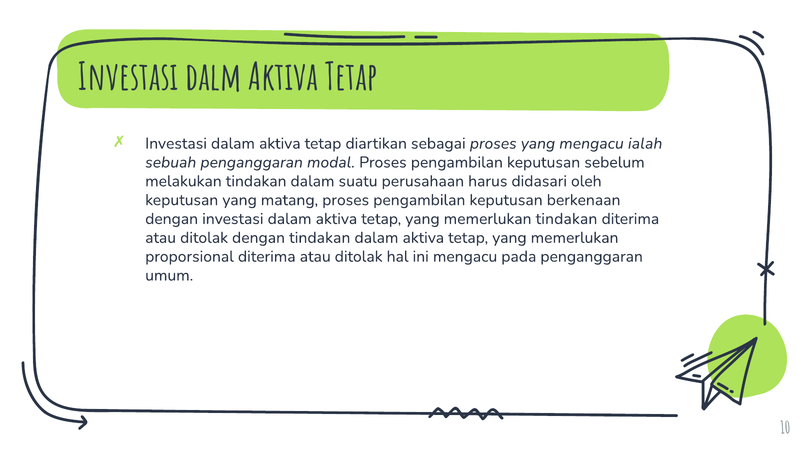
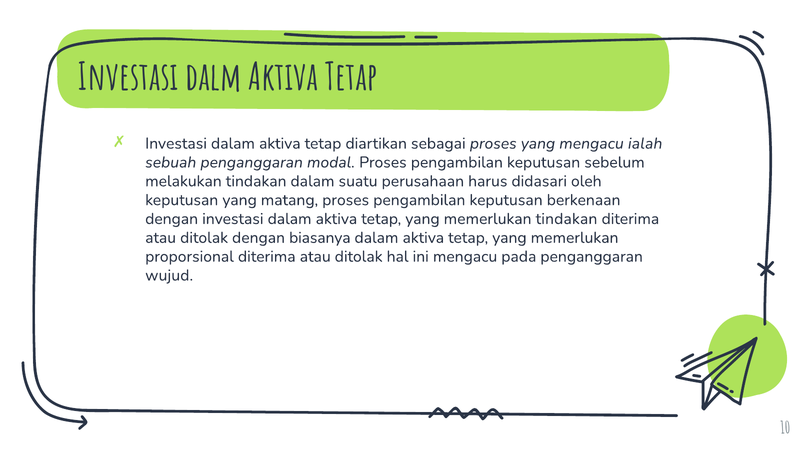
dengan tindakan: tindakan -> biasanya (320, 238)
umum: umum -> wujud (169, 275)
